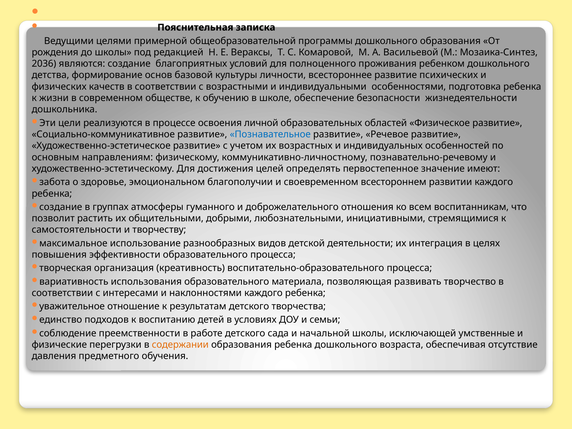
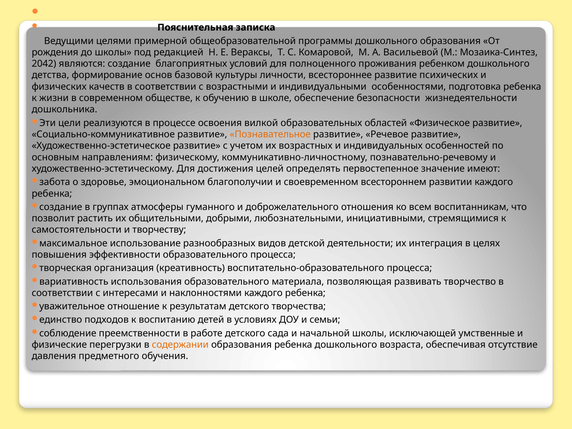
2036: 2036 -> 2042 (44, 64)
личной: личной -> вилкой (261, 123)
Познавательное colour: blue -> orange (270, 134)
